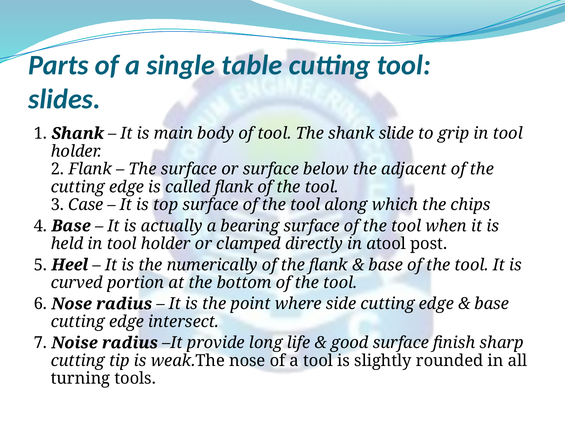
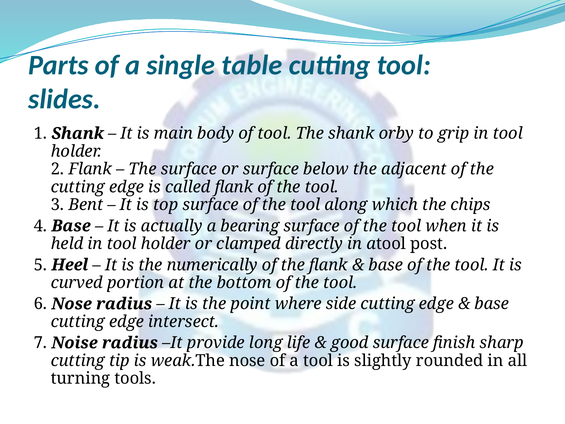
slide: slide -> orby (396, 133)
Case: Case -> Bent (86, 205)
